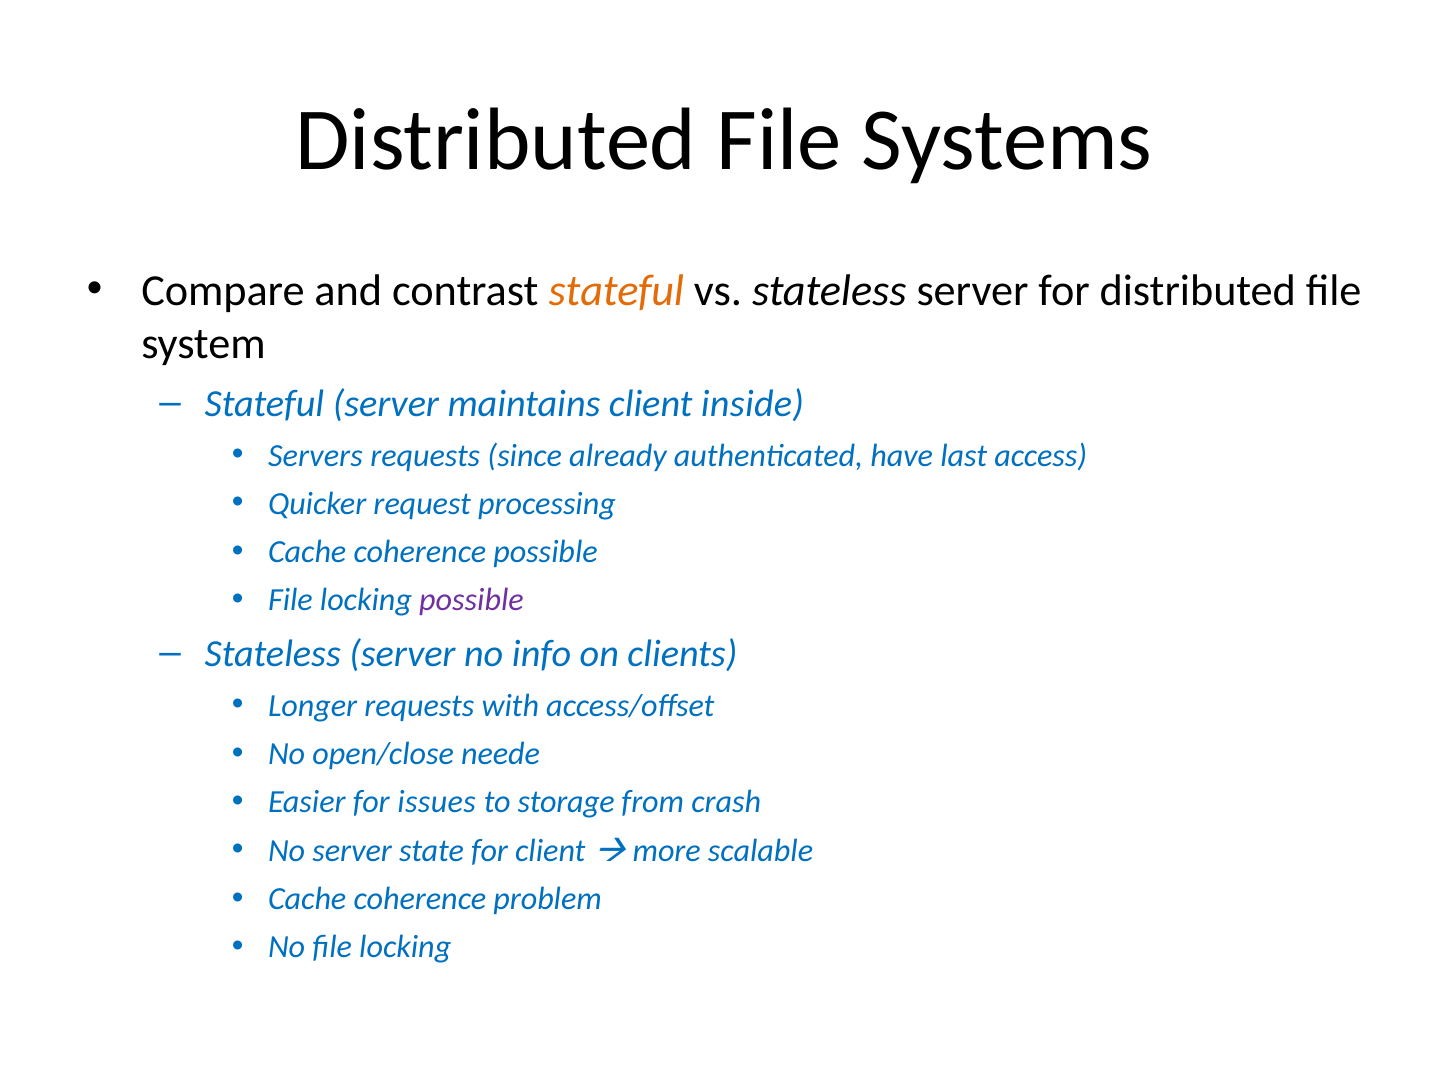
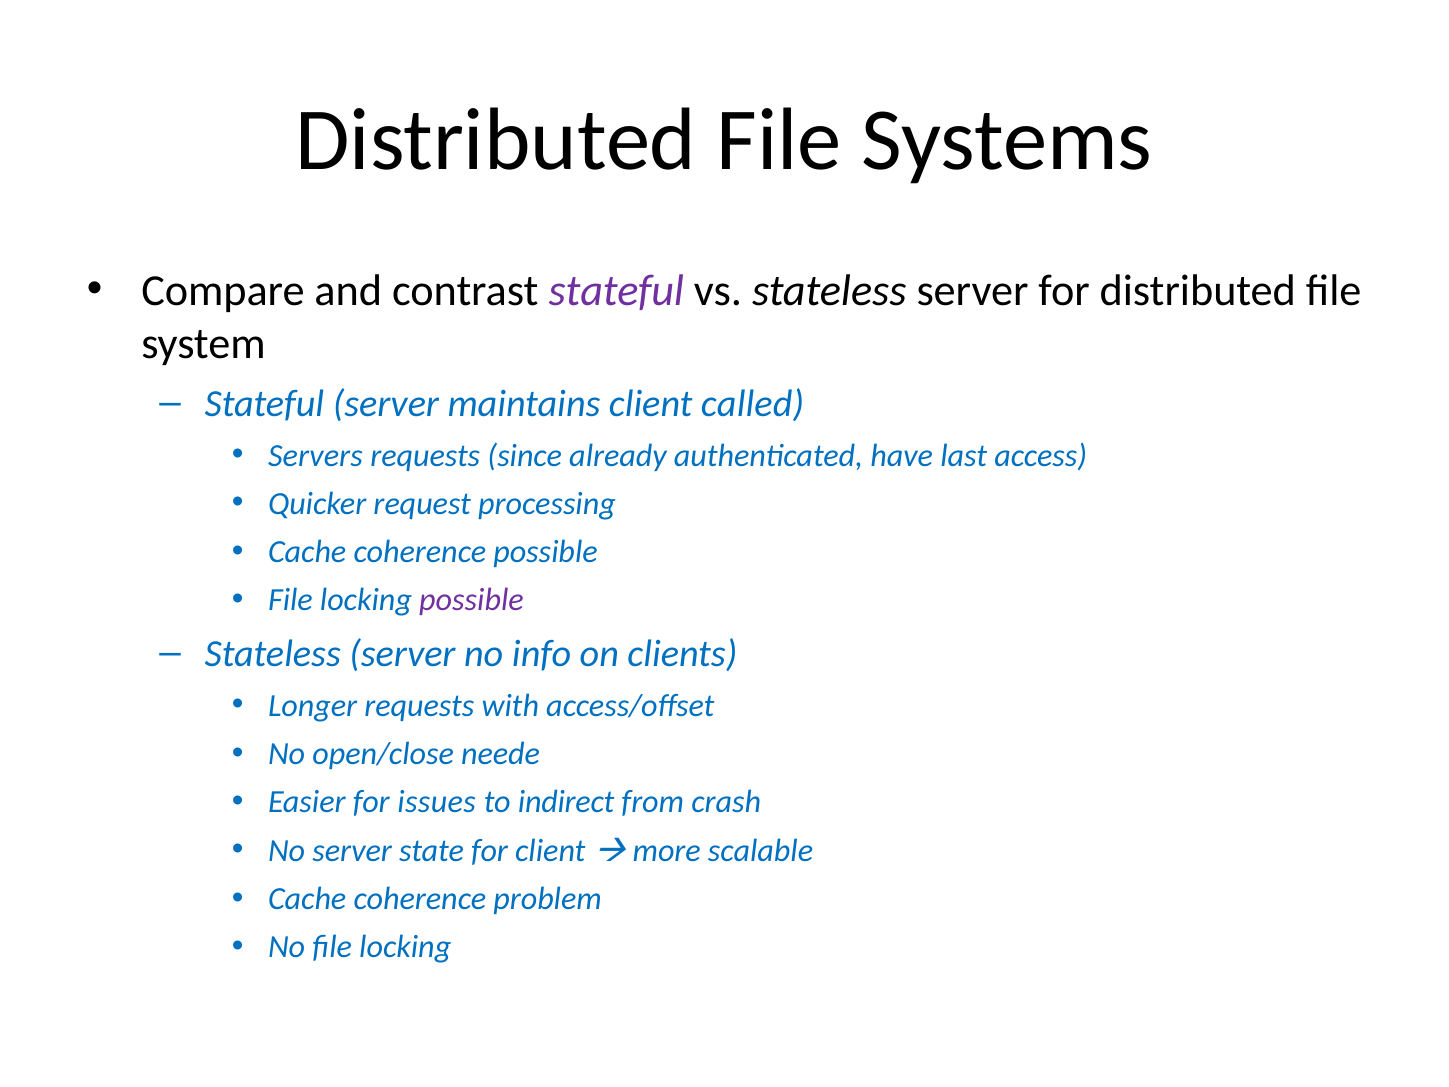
stateful colour: orange -> purple (616, 290)
inside: inside -> called (753, 404)
storage: storage -> indirect (566, 802)
